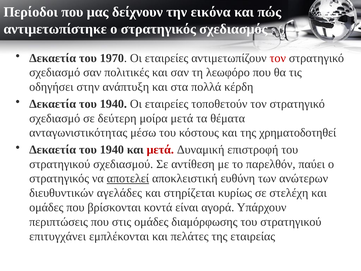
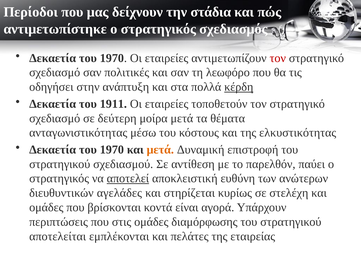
εικόνα: εικόνα -> στάδια (211, 12)
κέρδη underline: none -> present (239, 87)
1940: 1940 -> 1911 (113, 104)
χρηματοδοτηθεί: χρηματοδοτηθεί -> ελκυστικότητας (298, 133)
1940: 1940 -> 1970 (112, 149)
μετά colour: red -> orange (160, 149)
επιτυγχάνει: επιτυγχάνει -> αποτελείται (58, 236)
